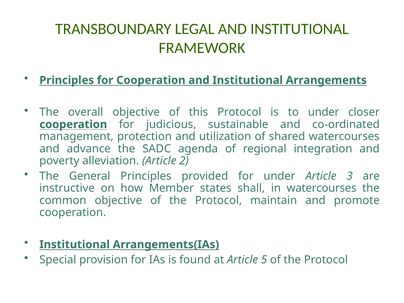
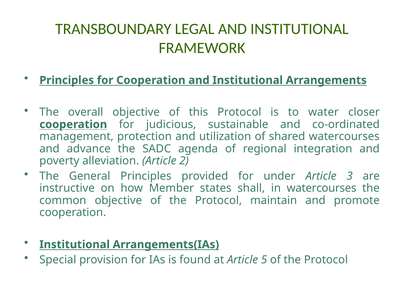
to under: under -> water (323, 112)
